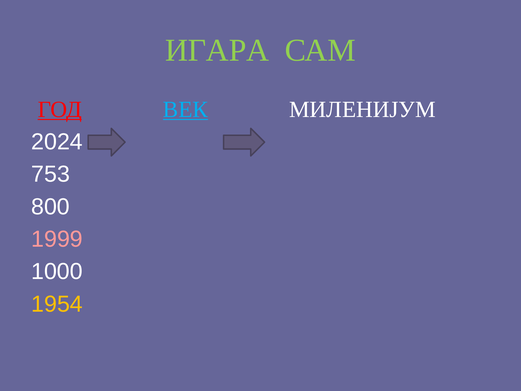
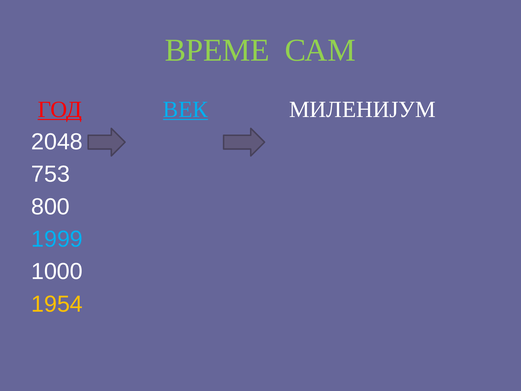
ИГАРА: ИГАРА -> ВРЕМЕ (217, 50)
2024: 2024 -> 2048 (57, 142)
1999 colour: pink -> light blue (57, 239)
